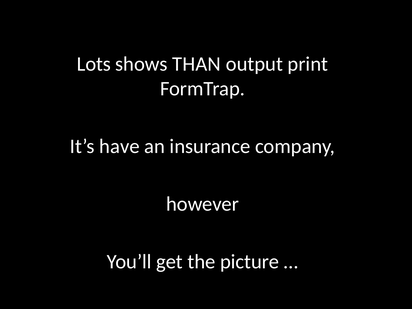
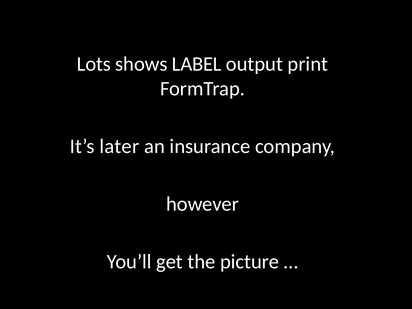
THAN: THAN -> LABEL (197, 64)
have: have -> later (119, 146)
